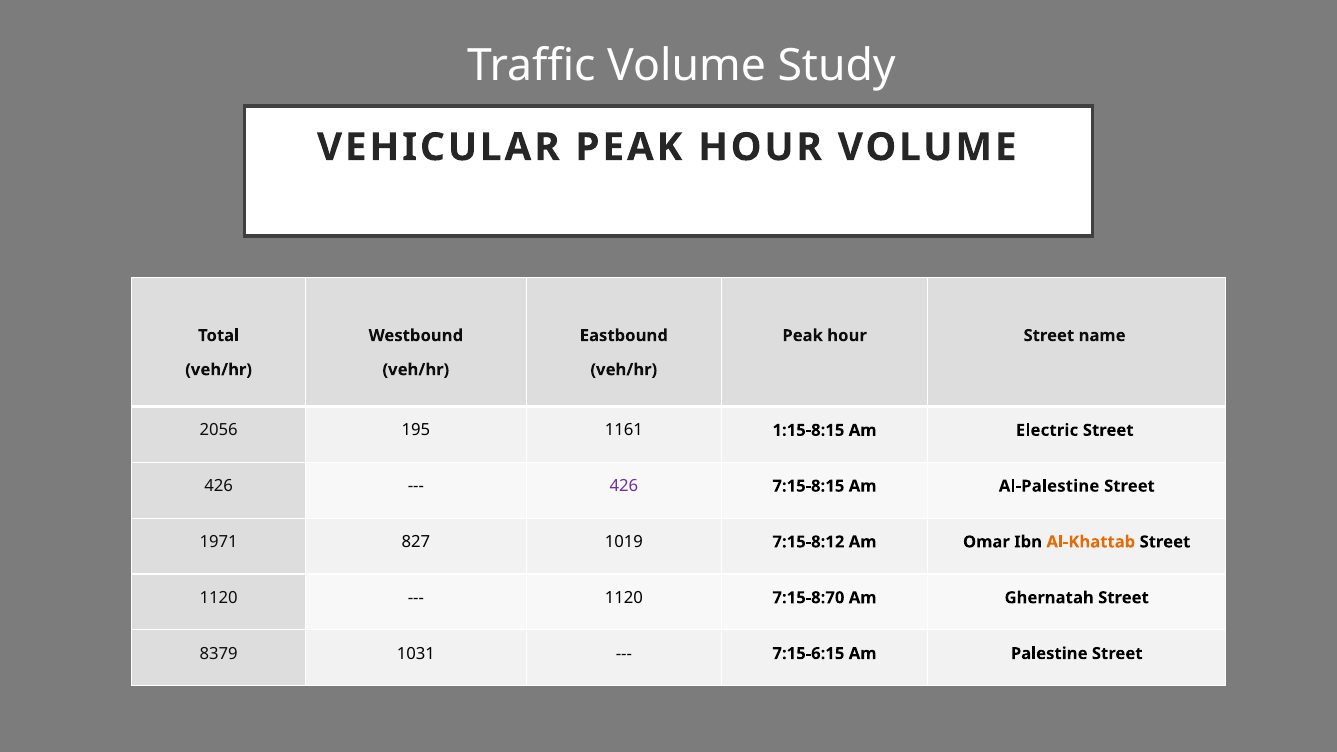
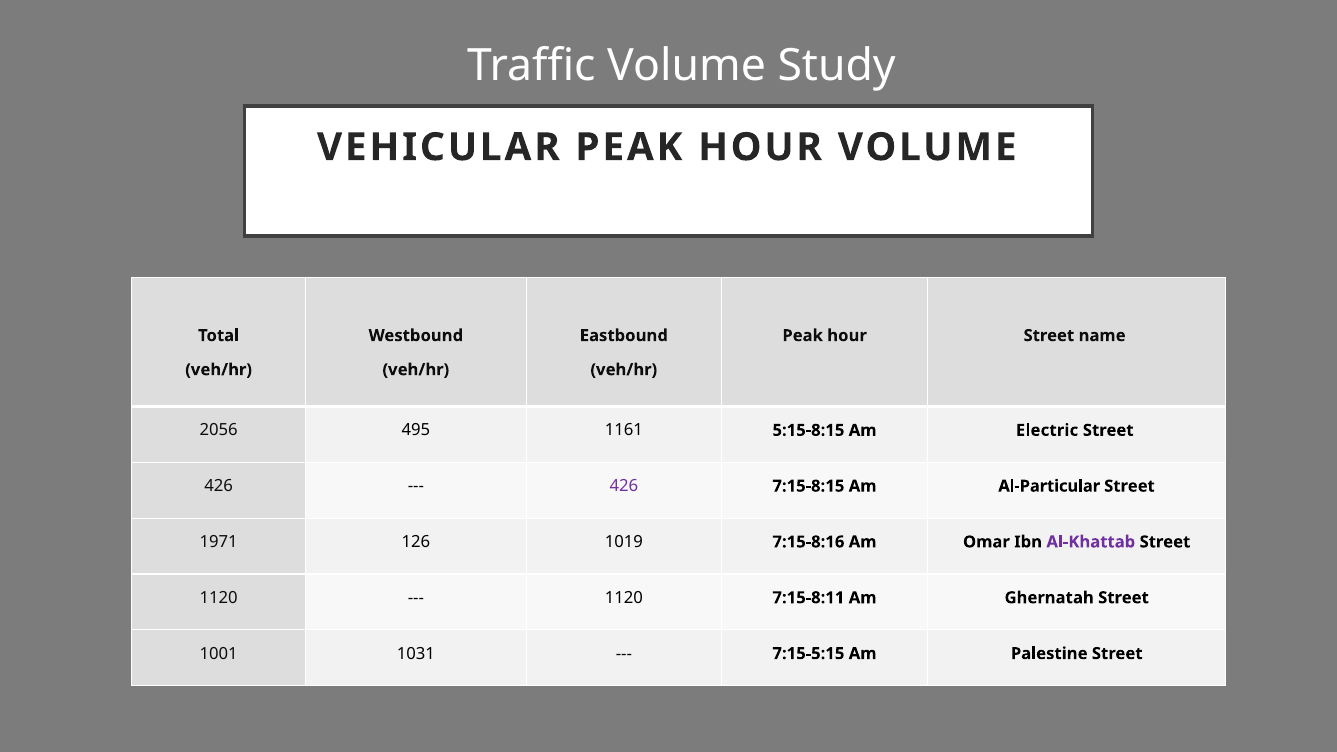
195: 195 -> 495 (416, 430)
1:15-8:15: 1:15-8:15 -> 5:15-8:15 (808, 430)
Al-Palestine: Al-Palestine -> Al-Particular (1049, 486)
827: 827 -> 126 (416, 542)
7:15-8:12: 7:15-8:12 -> 7:15-8:16 (808, 542)
Al-Khattab colour: orange -> purple (1091, 542)
7:15-8:70: 7:15-8:70 -> 7:15-8:11 (808, 598)
8379: 8379 -> 1001 (219, 654)
7:15-6:15: 7:15-6:15 -> 7:15-5:15 (808, 654)
